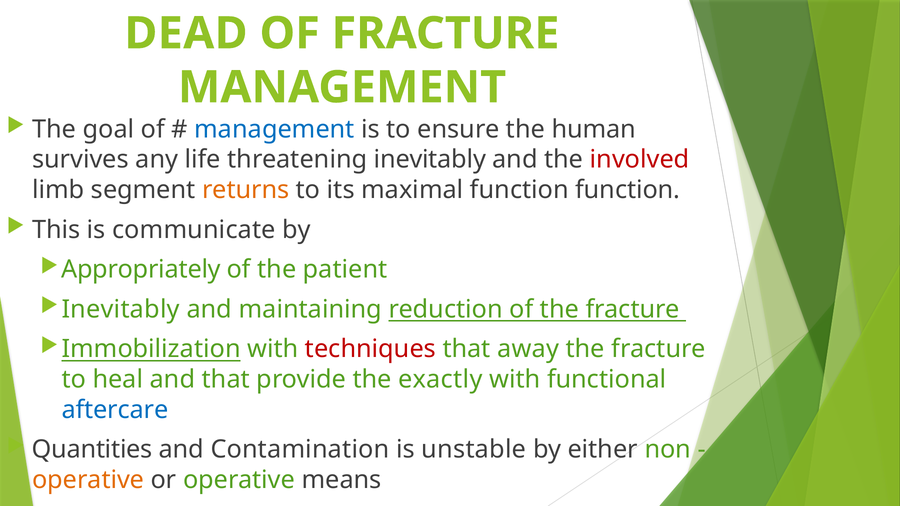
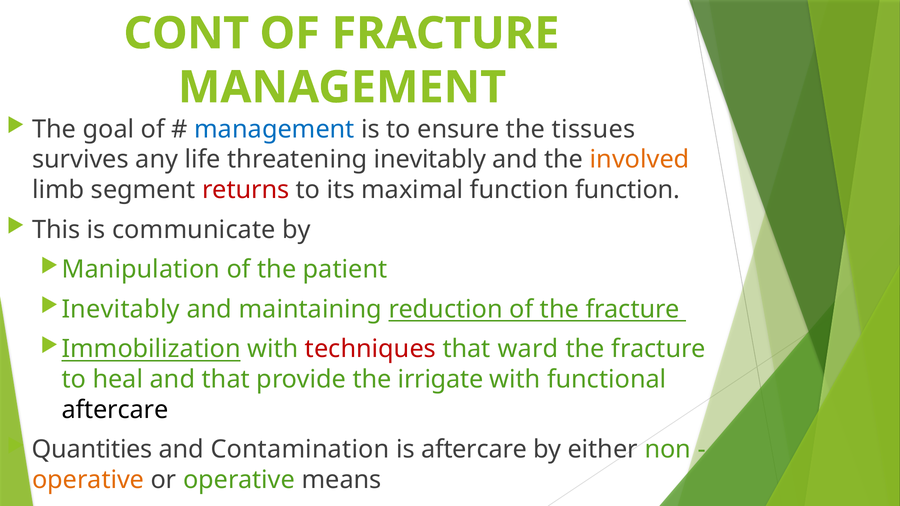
DEAD: DEAD -> CONT (186, 34)
human: human -> tissues (594, 129)
involved colour: red -> orange (640, 160)
returns colour: orange -> red (246, 190)
Appropriately: Appropriately -> Manipulation (141, 270)
away: away -> ward (528, 349)
exactly: exactly -> irrigate (441, 380)
aftercare colour: blue -> black (115, 410)
is unstable: unstable -> aftercare (474, 450)
